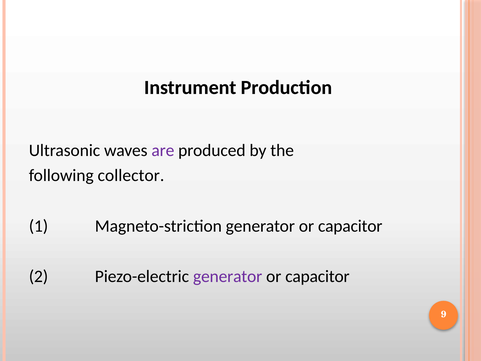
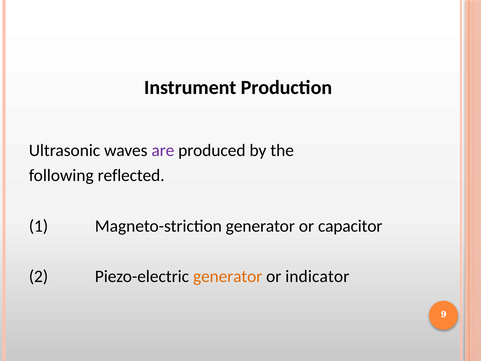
collector: collector -> reflected (131, 175)
generator colour: purple -> orange (228, 276)
capacitor: capacitor -> indicator (317, 276)
